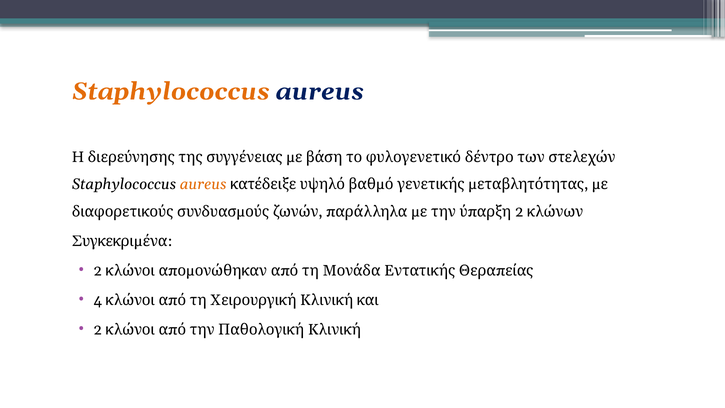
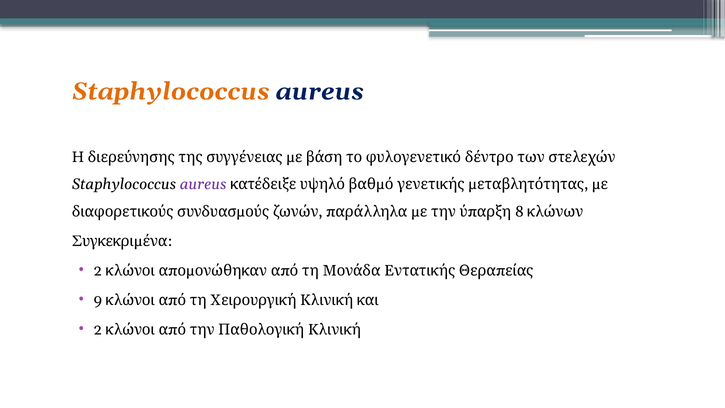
aureus colour: orange -> purple (203, 184)
2: 2 -> 8 (519, 211)
4: 4 -> 9 (98, 300)
